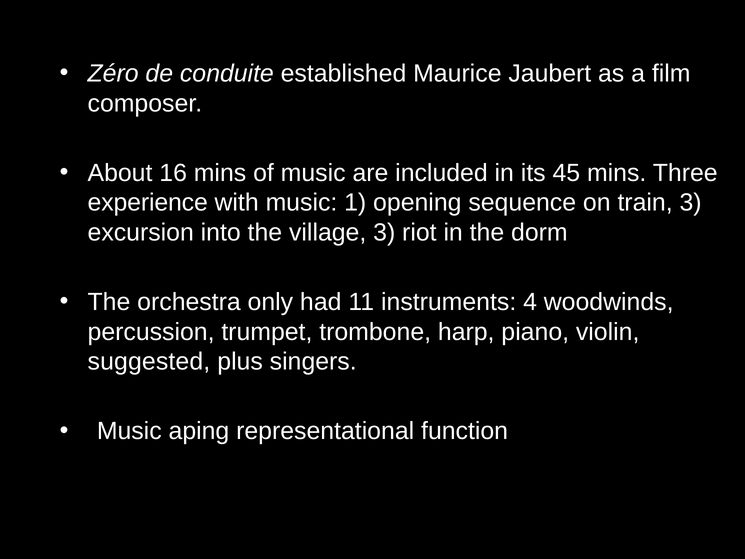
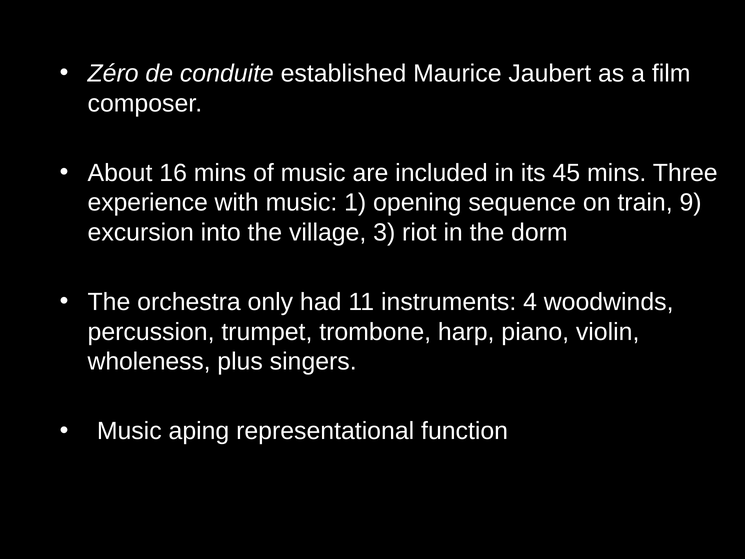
train 3: 3 -> 9 (691, 203)
suggested: suggested -> wholeness (149, 362)
